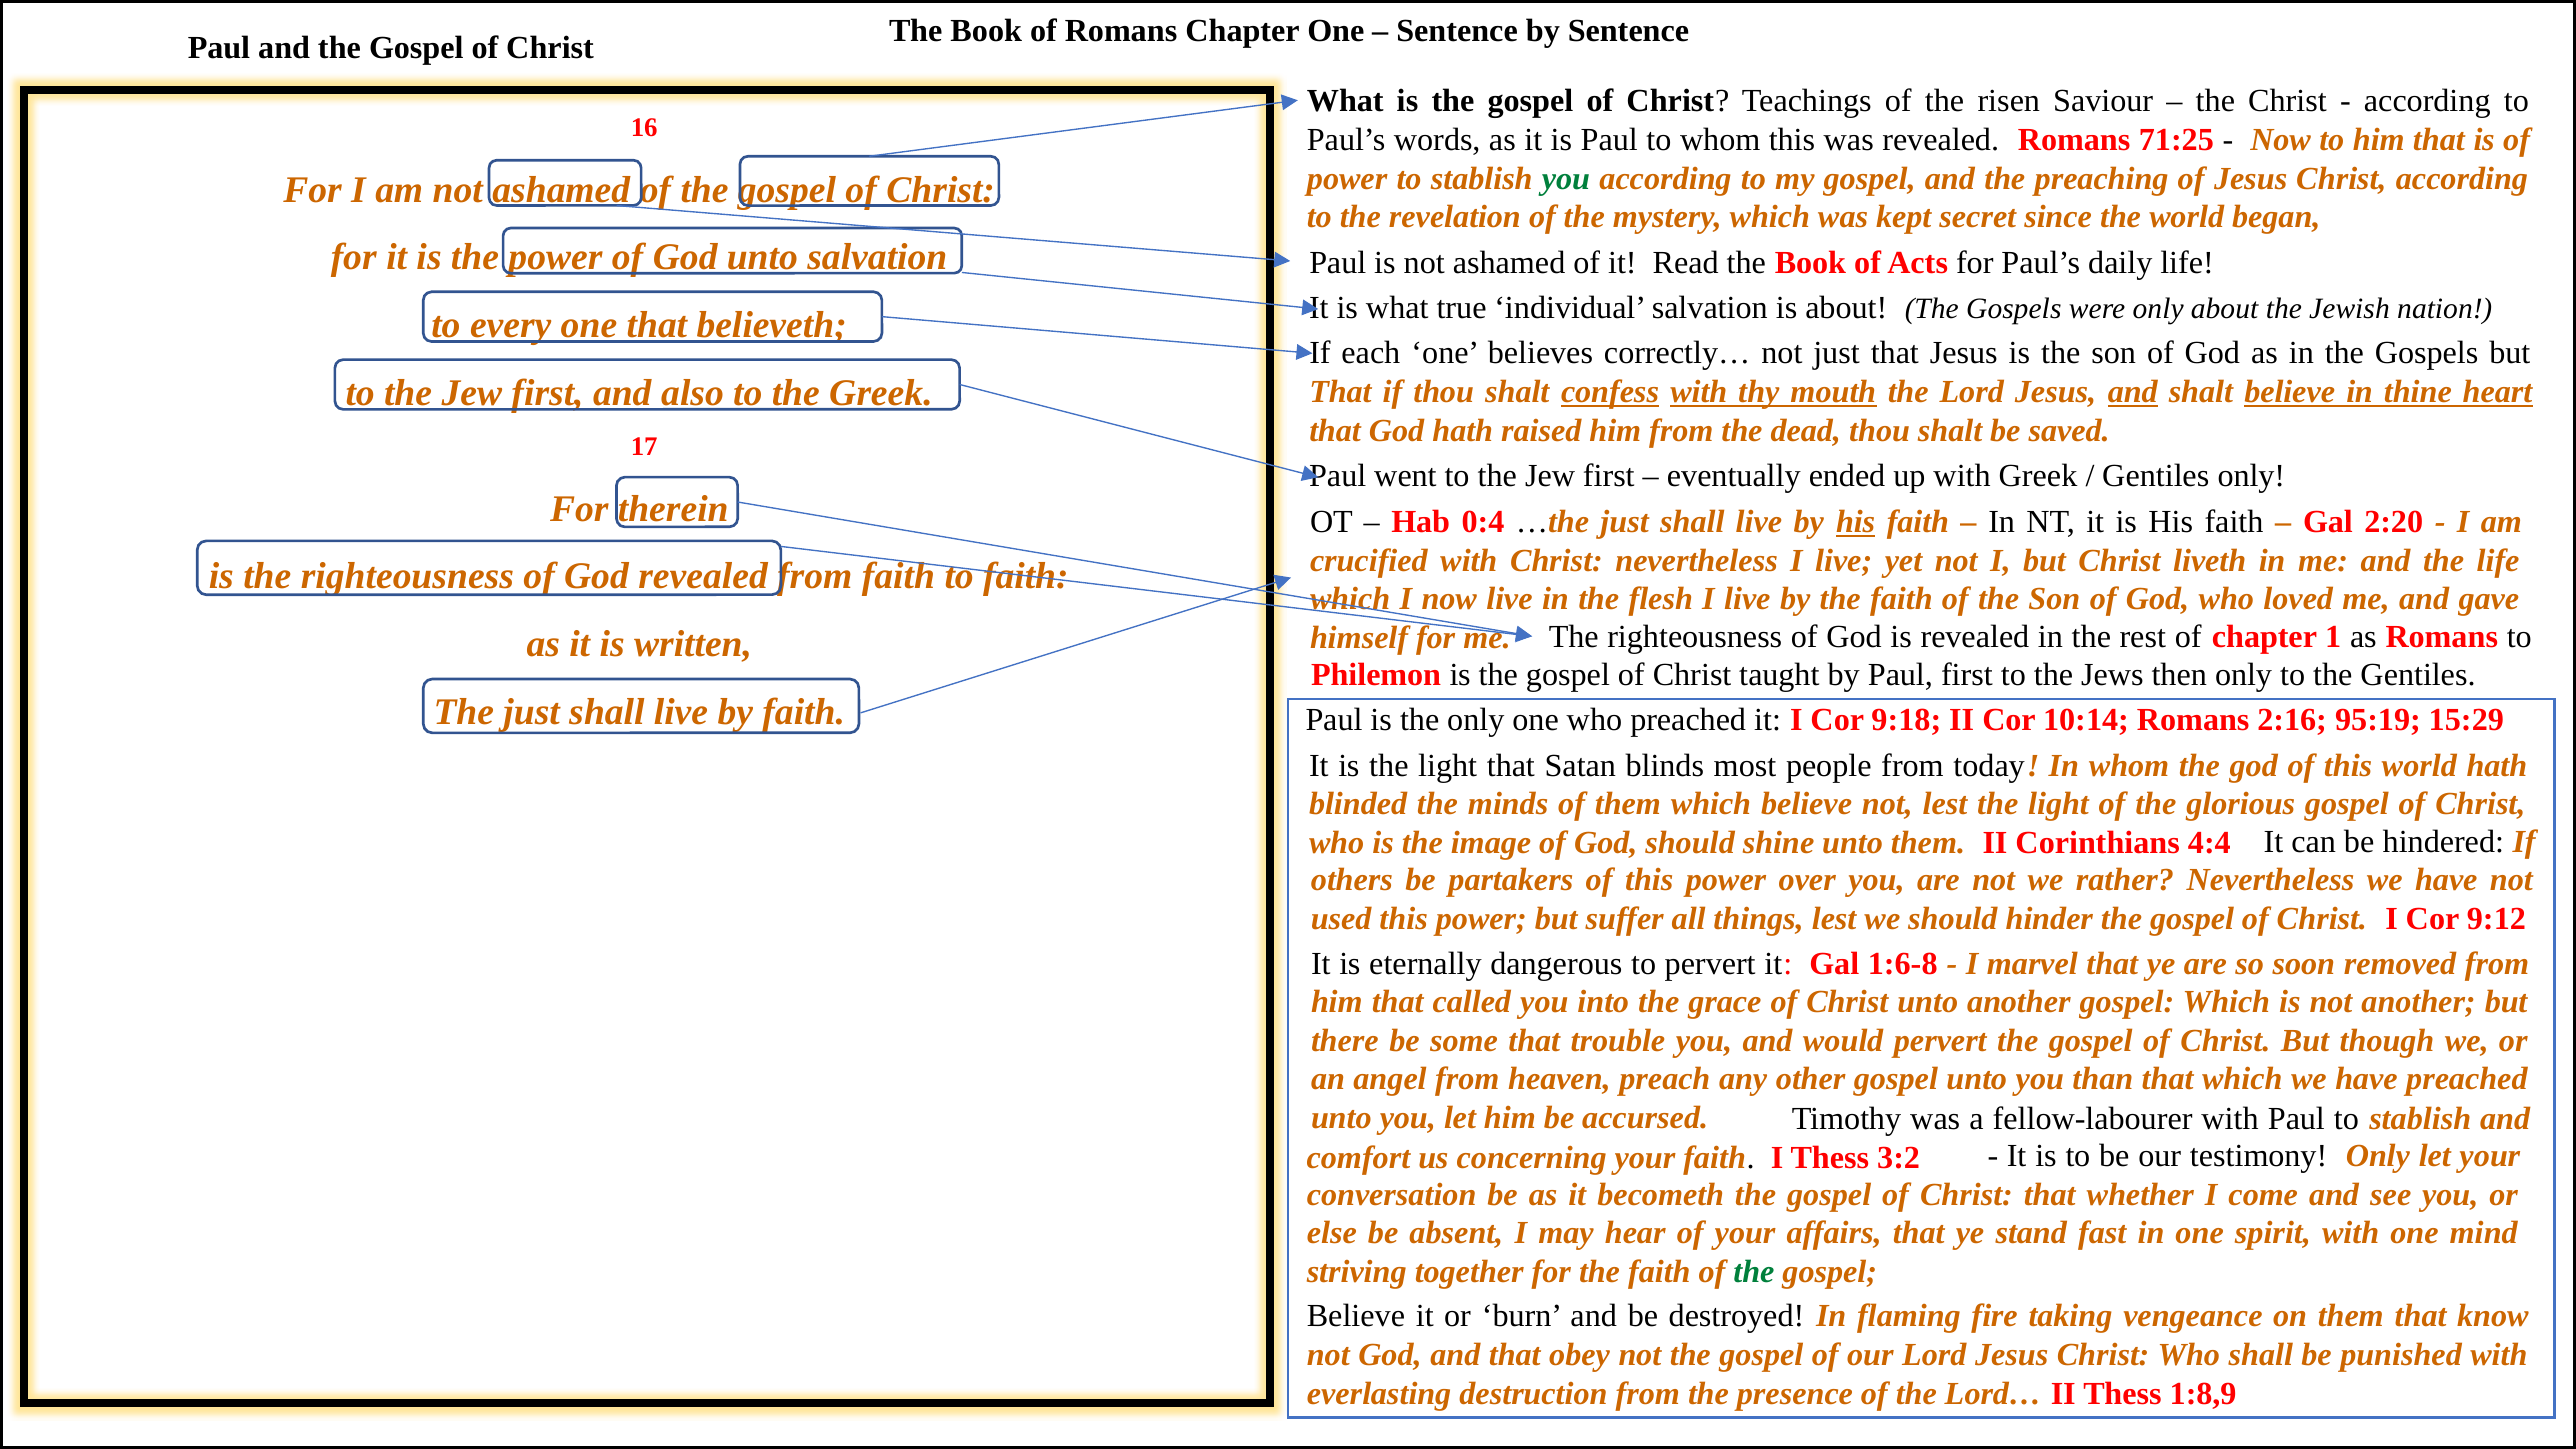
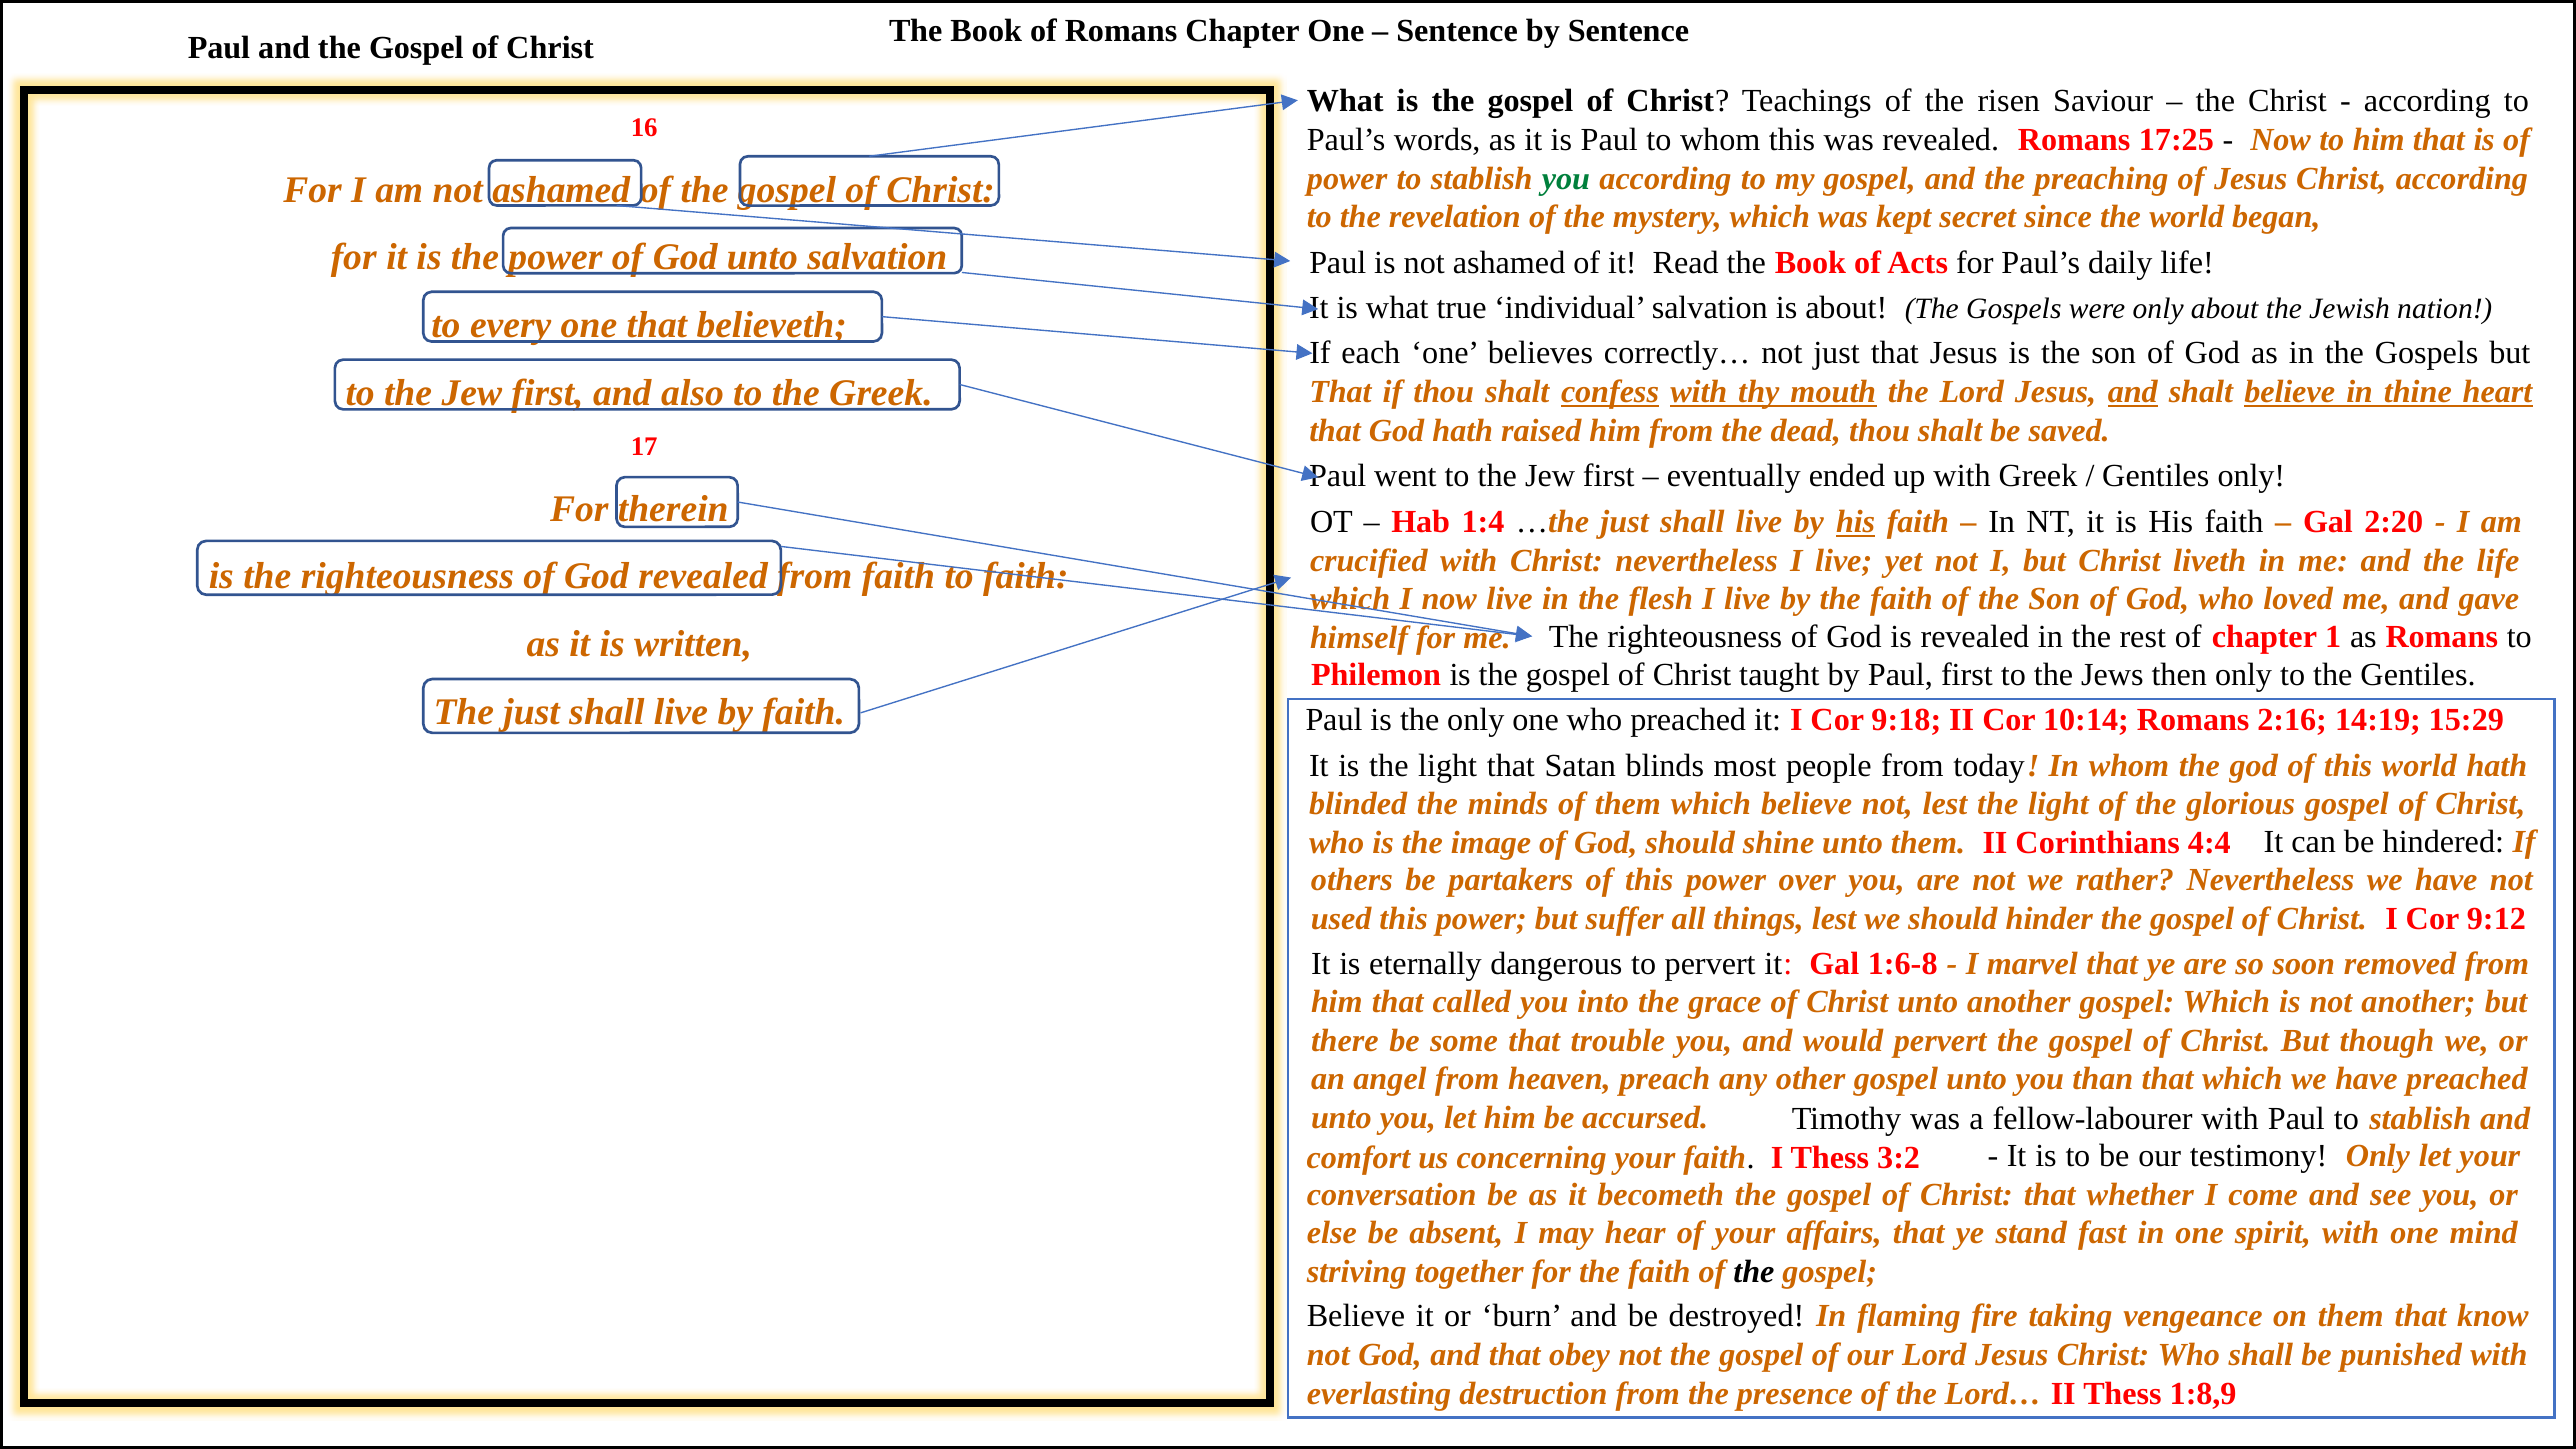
71:25: 71:25 -> 17:25 (2176, 140)
0:4: 0:4 -> 1:4 (1483, 522)
95:19: 95:19 -> 14:19 (2378, 720)
the colour: green -> black (1754, 1272)
